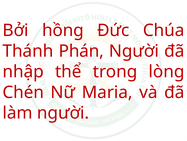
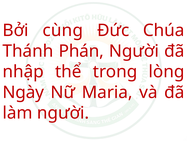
hồng: hồng -> cùng (63, 30)
Chén: Chén -> Ngày (23, 92)
